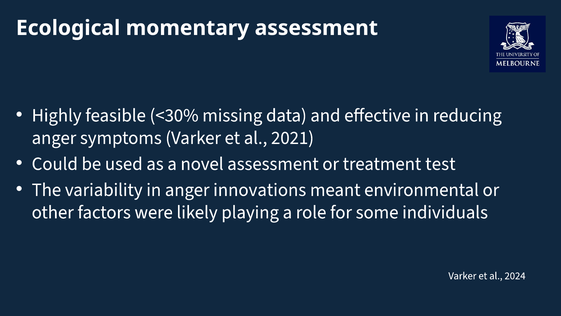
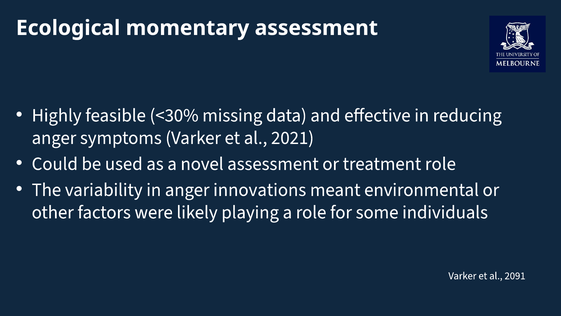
treatment test: test -> role (440, 164)
2024: 2024 -> 2091 (515, 275)
